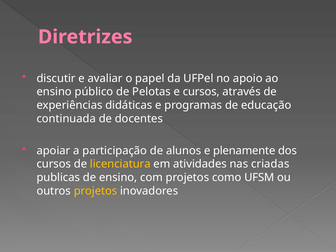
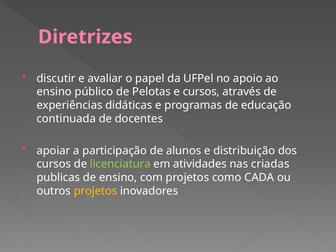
plenamente: plenamente -> distribuição (244, 151)
licenciatura colour: yellow -> light green (120, 164)
UFSM: UFSM -> CADA (259, 177)
